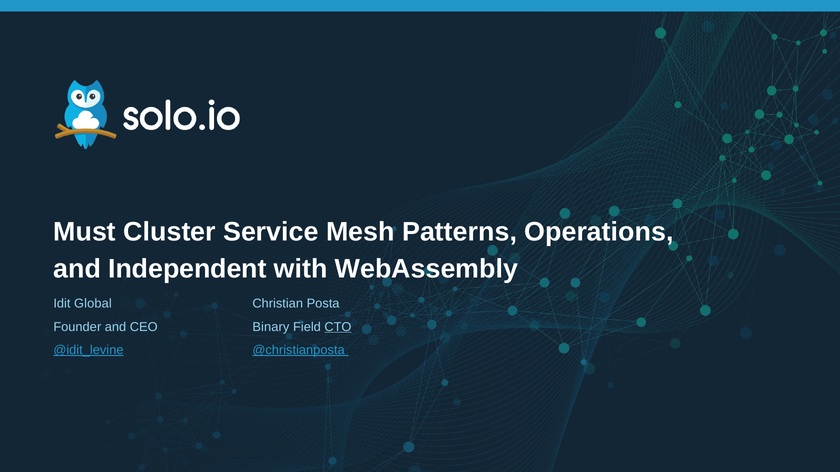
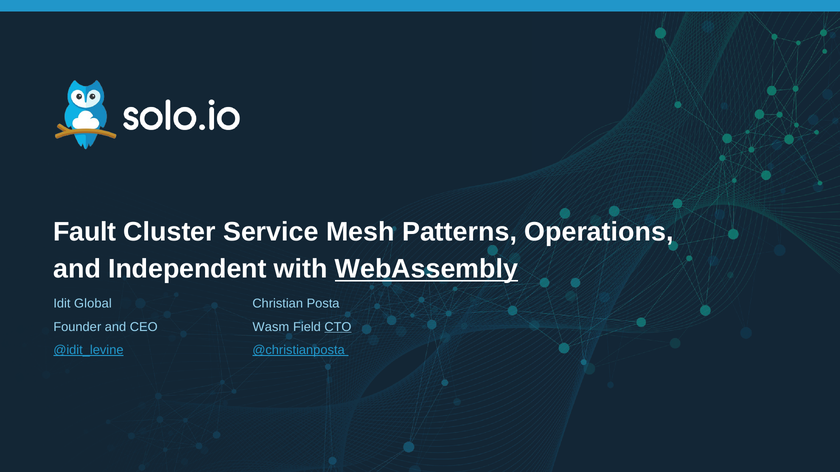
Must: Must -> Fault (85, 232)
WebAssembly underline: none -> present (426, 269)
Binary: Binary -> Wasm (271, 327)
